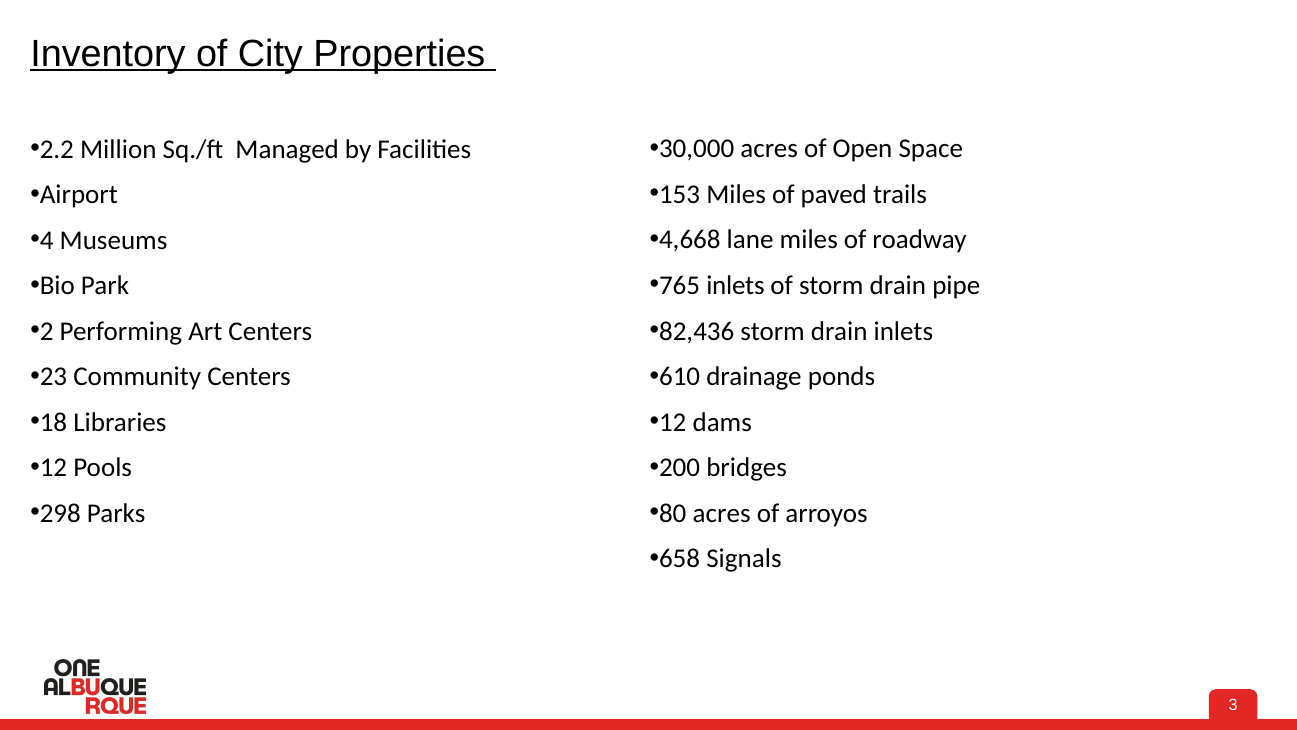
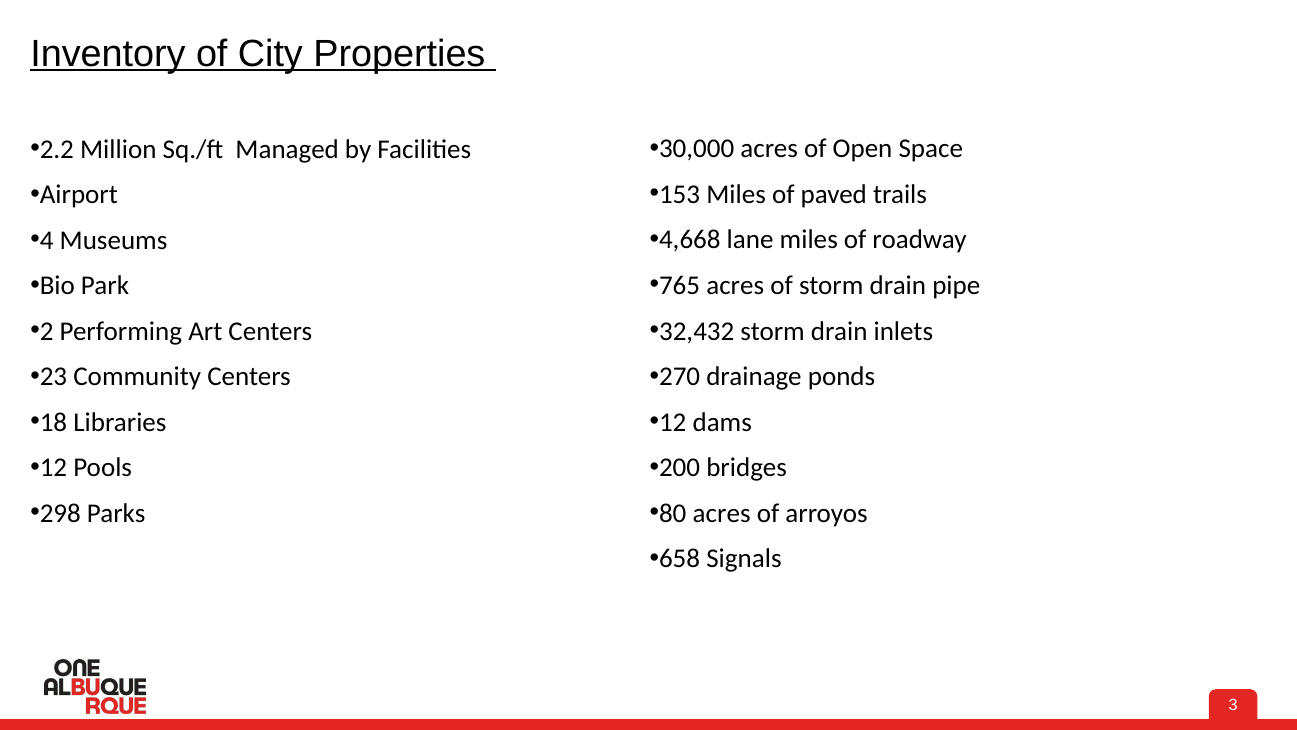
765 inlets: inlets -> acres (735, 285)
82,436: 82,436 -> 32,432 (697, 331)
610: 610 -> 270 (680, 376)
